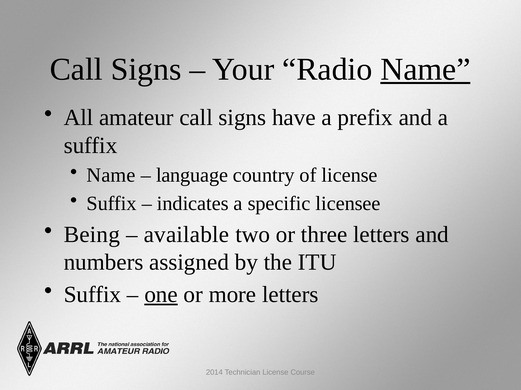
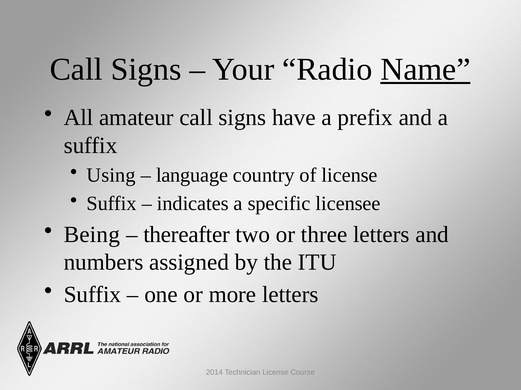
Name: Name -> Using (111, 176)
available: available -> thereafter (187, 235)
one underline: present -> none (161, 295)
